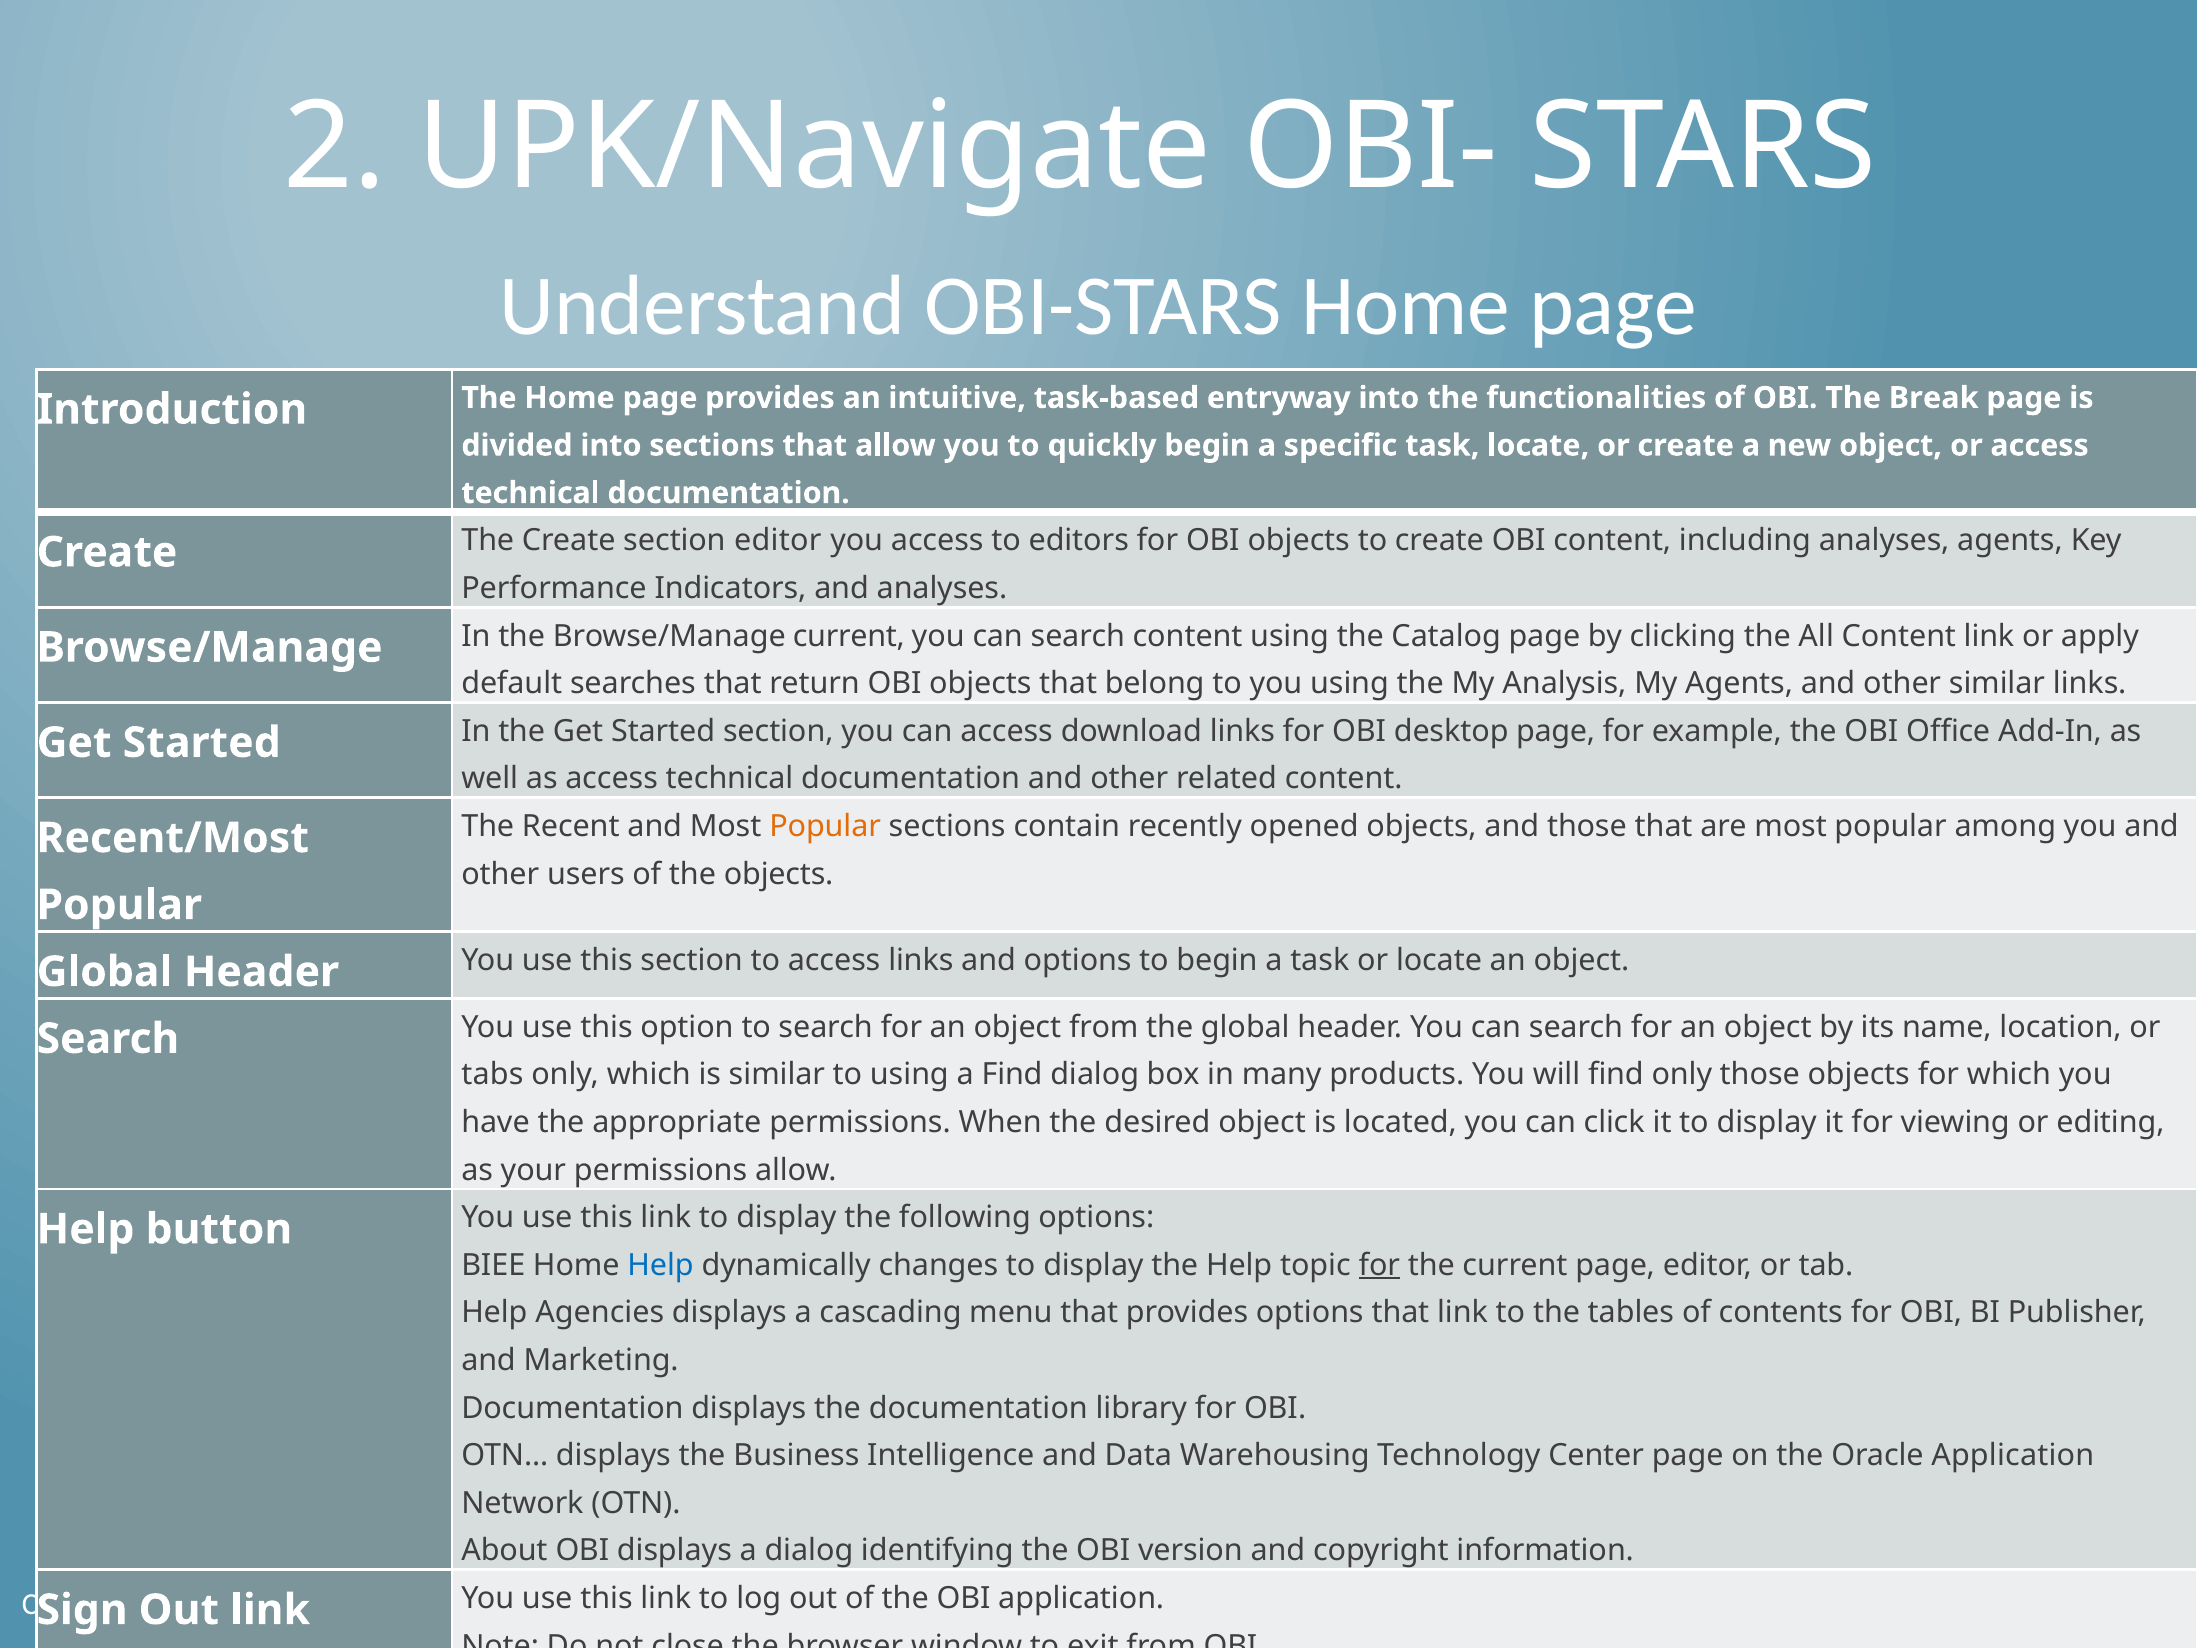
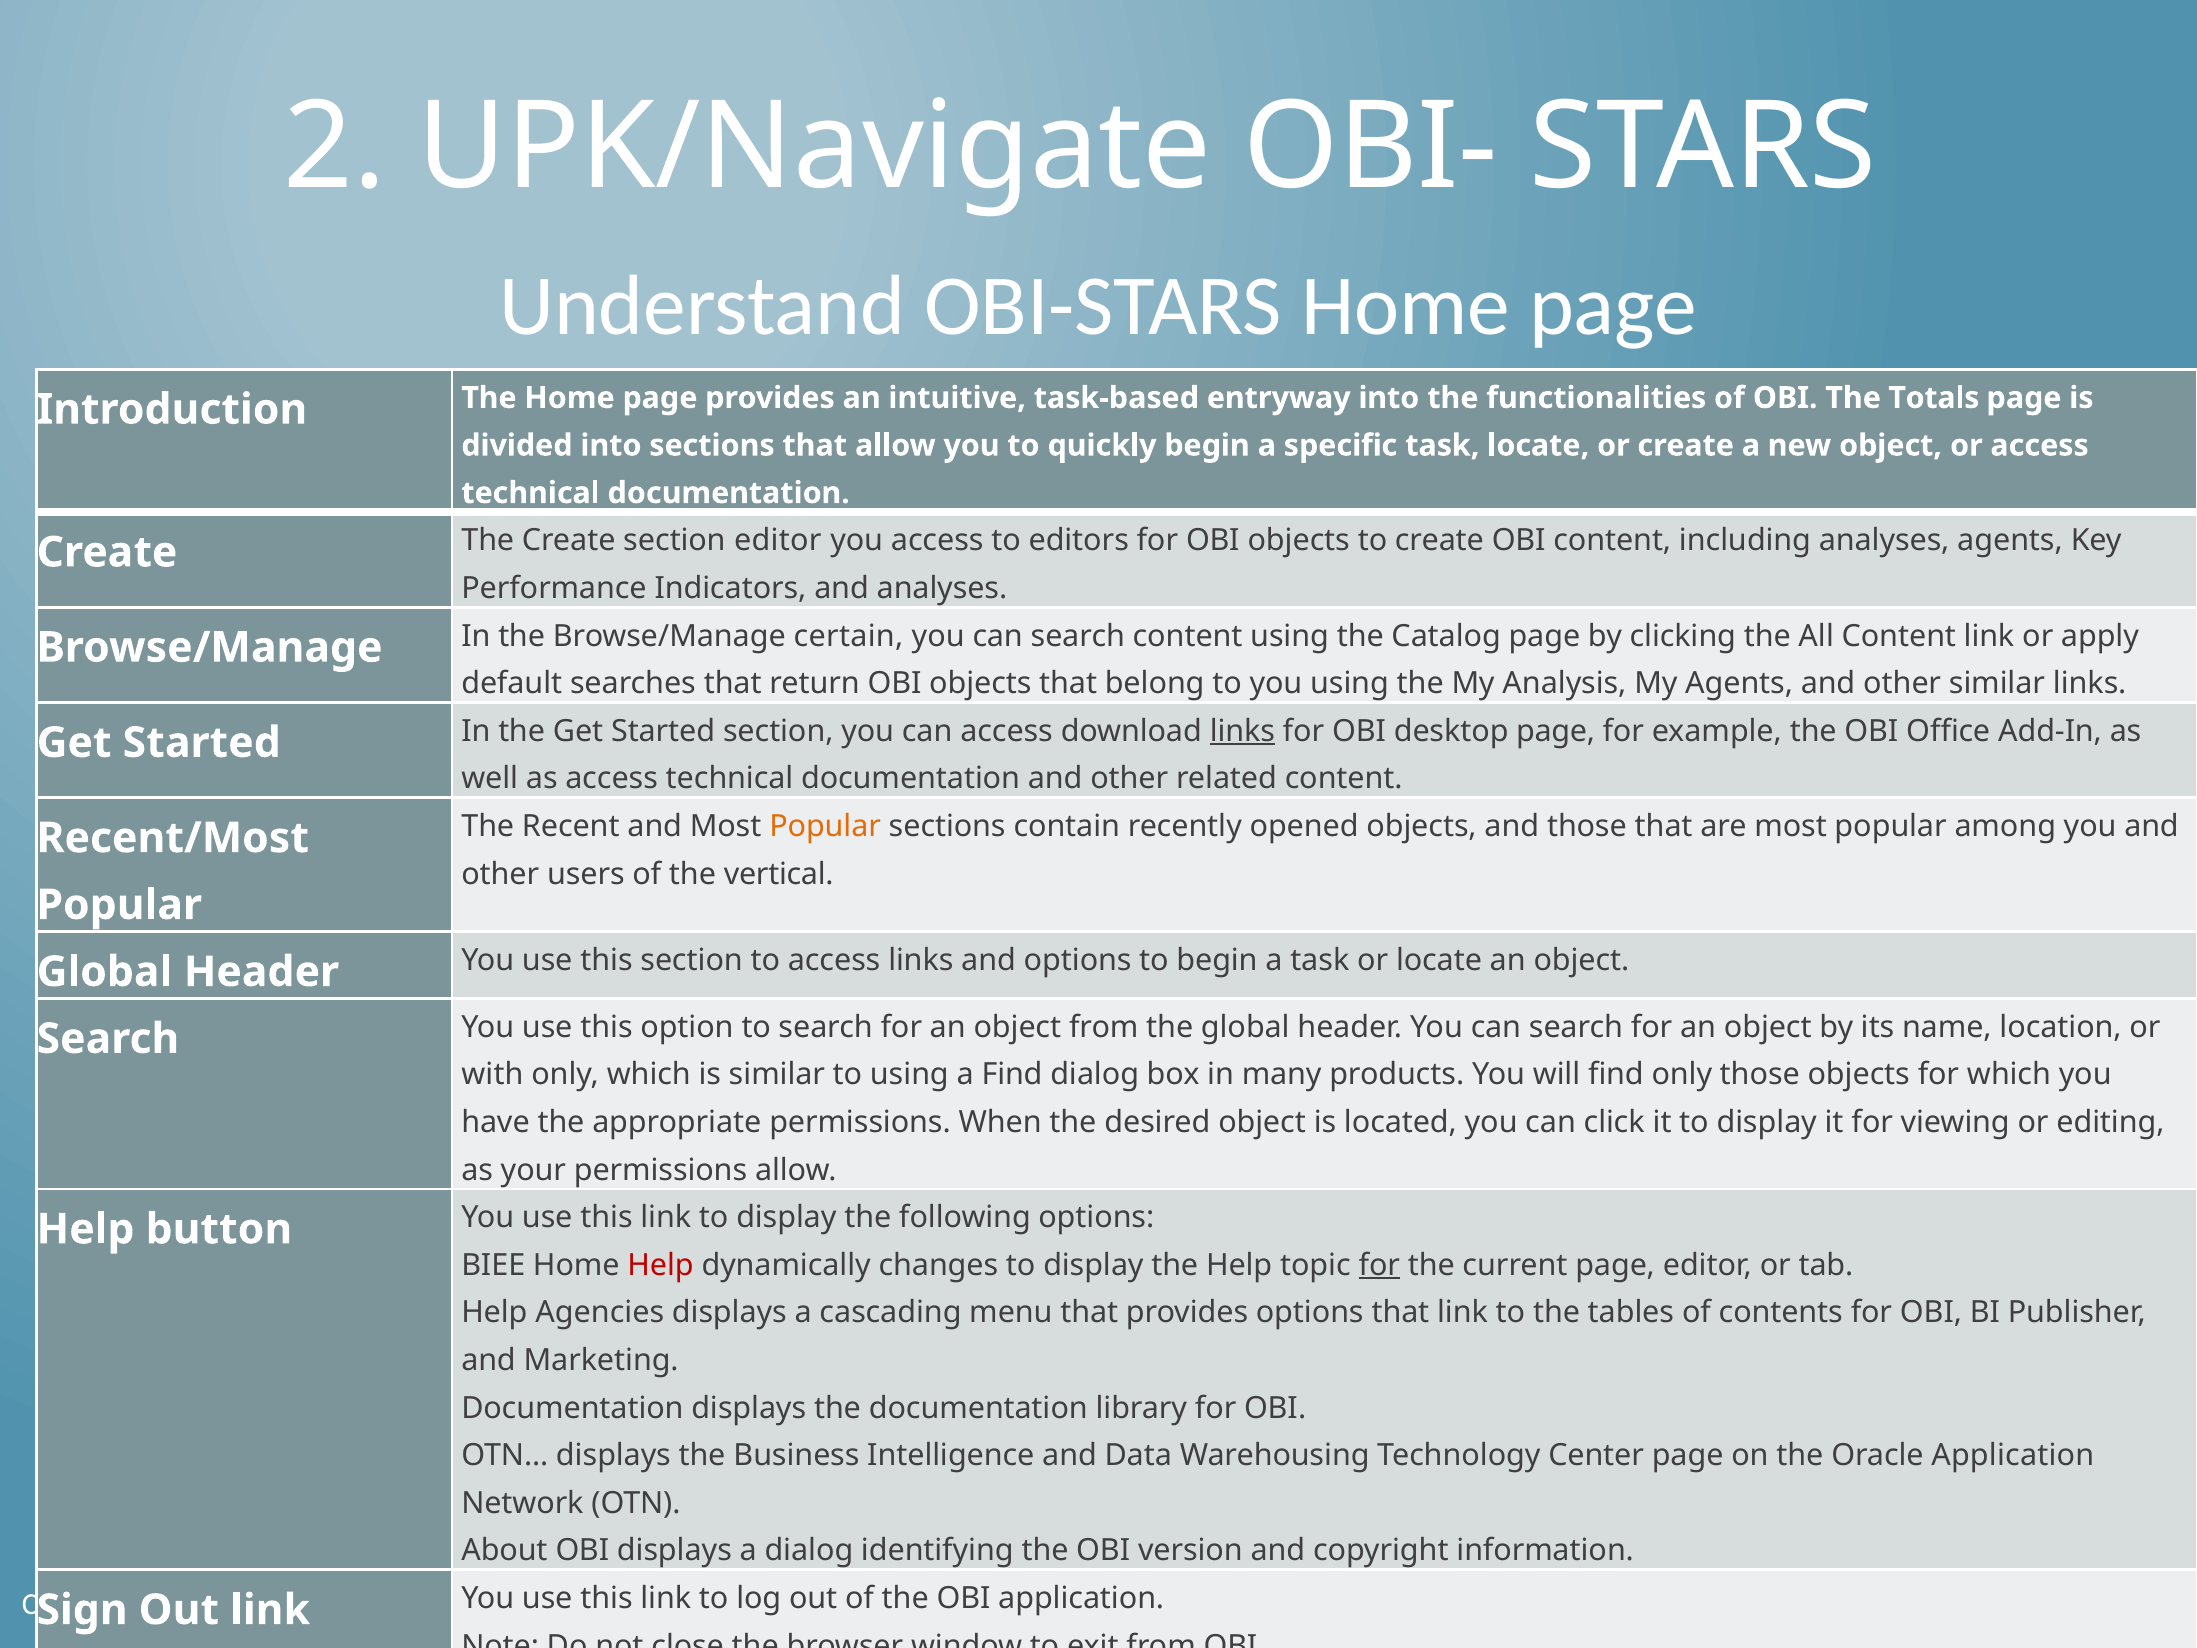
Break: Break -> Totals (1934, 398)
Browse/Manage current: current -> certain (849, 636)
links underline: none -> present (1242, 731)
users of the objects: objects -> vertical (779, 874)
tabs: tabs -> with (492, 1075)
Help colour: blue -> red (661, 1265)
